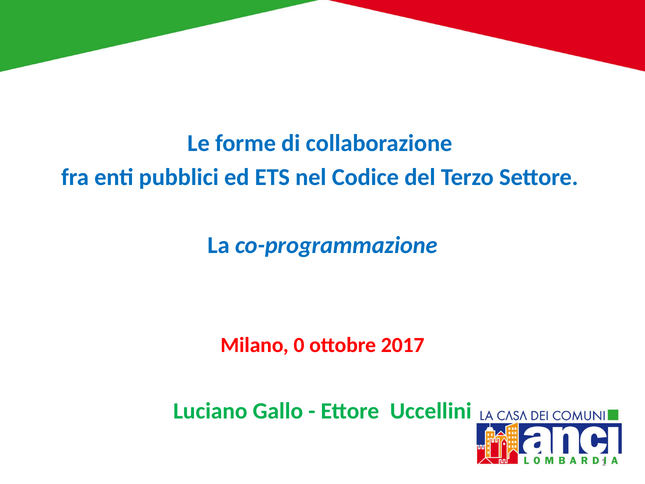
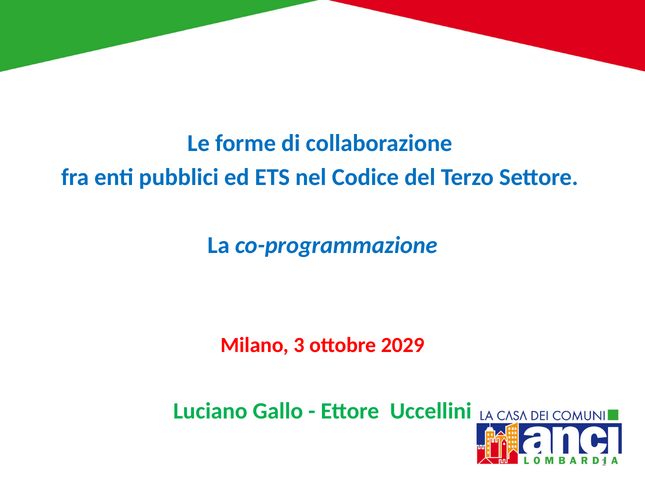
0: 0 -> 3 (299, 345)
2017: 2017 -> 2029 (403, 345)
